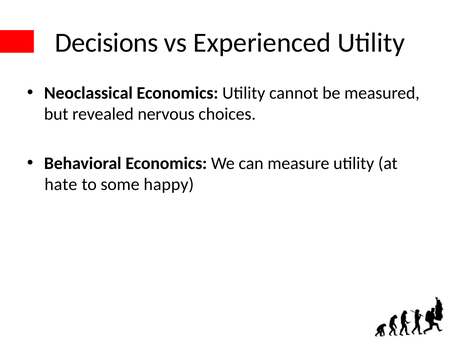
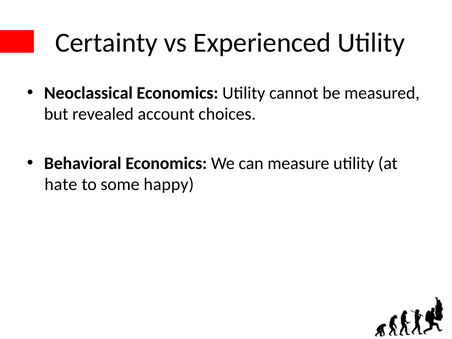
Decisions: Decisions -> Certainty (106, 43)
nervous: nervous -> account (166, 114)
